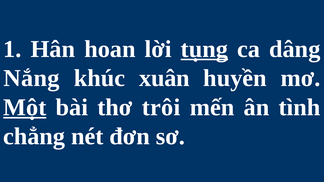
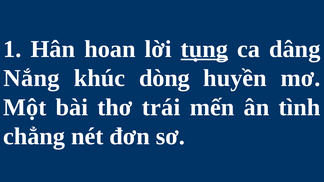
xuân: xuân -> dòng (164, 78)
Một underline: present -> none (25, 107)
trôi: trôi -> trái (161, 107)
